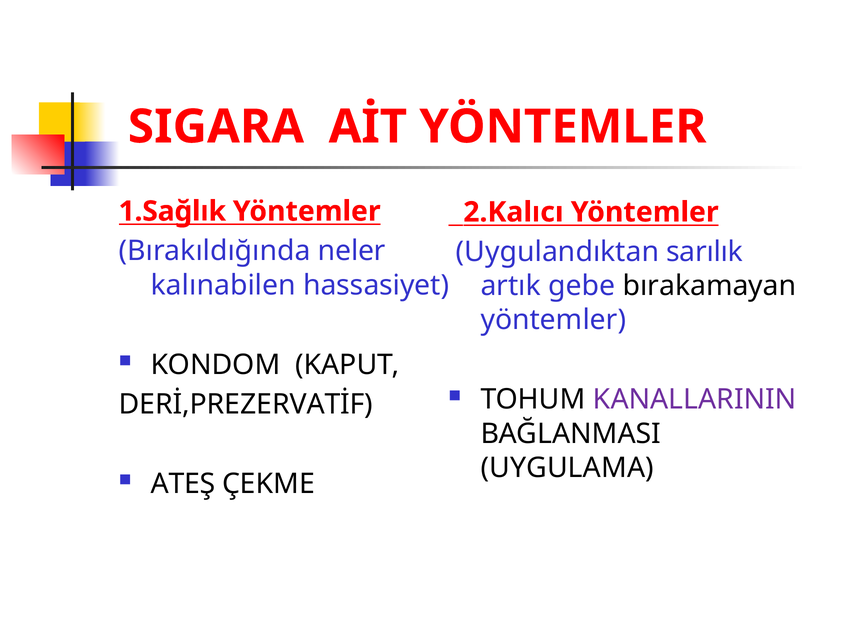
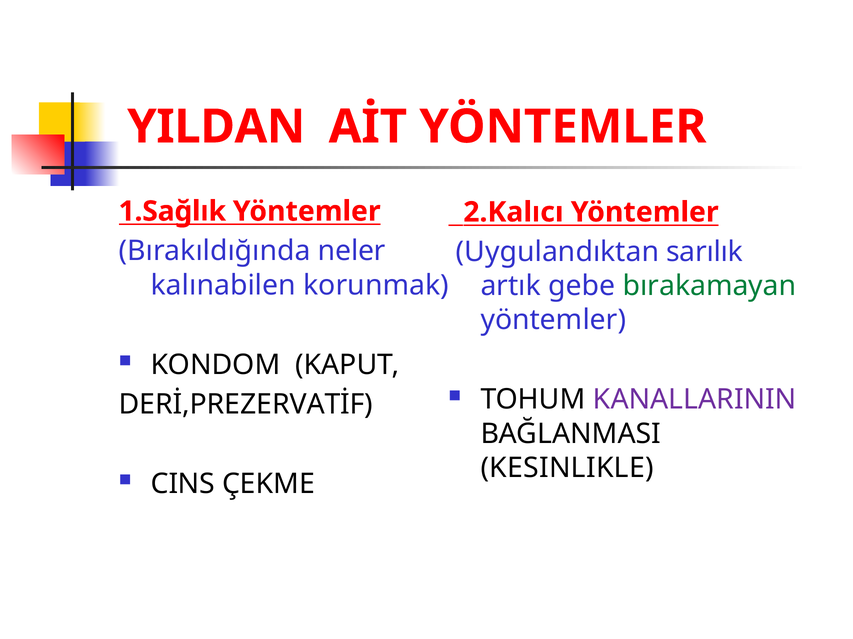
SIGARA: SIGARA -> YILDAN (216, 127)
hassasiyet: hassasiyet -> korunmak (376, 285)
bırakamayan colour: black -> green (710, 286)
UYGULAMA: UYGULAMA -> KESINLIKLE (567, 468)
ATEŞ: ATEŞ -> CINS (183, 484)
